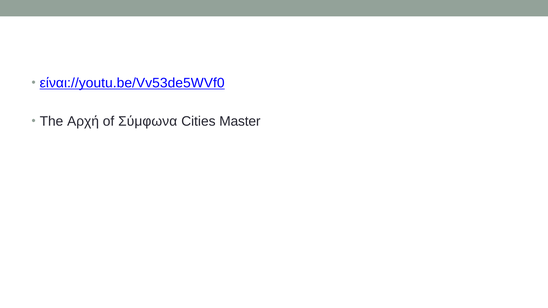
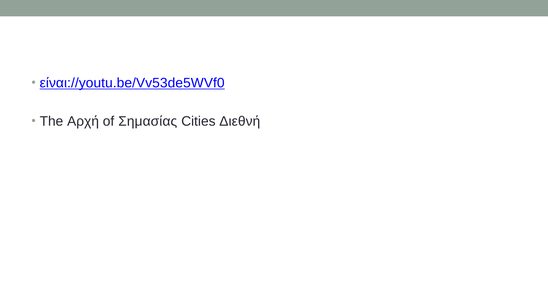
Σύμφωνα: Σύμφωνα -> Σημασίας (148, 122)
Master: Master -> Διεθνή (240, 122)
